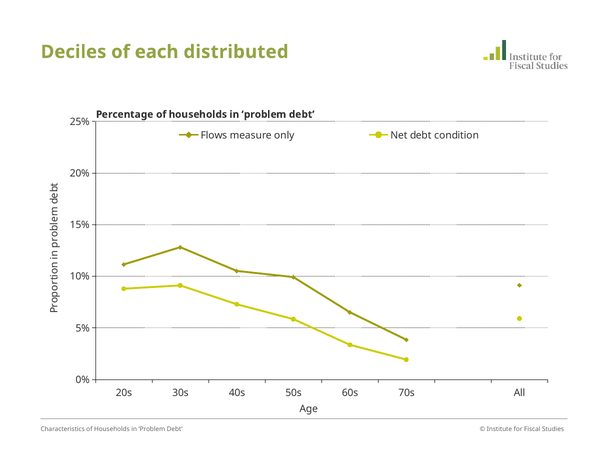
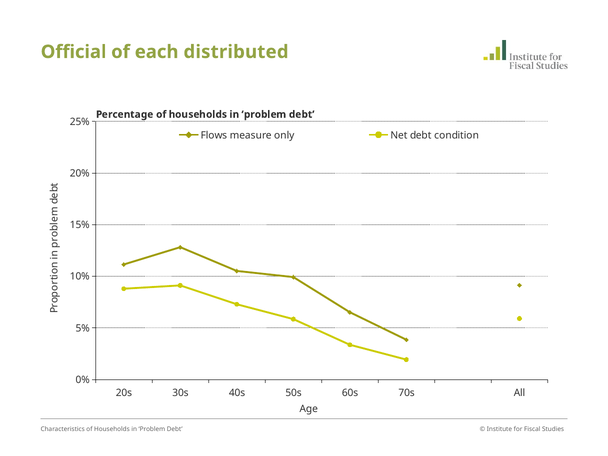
Deciles: Deciles -> Official (74, 52)
